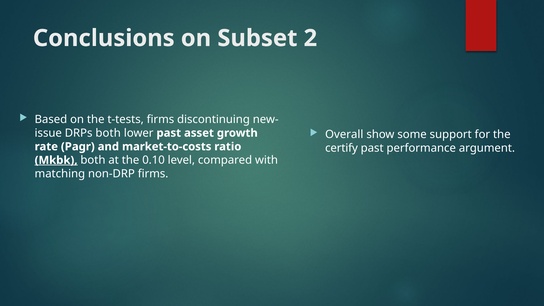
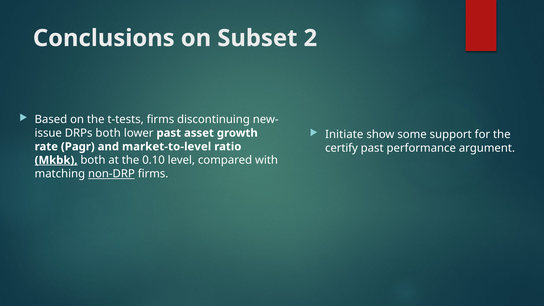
Overall: Overall -> Initiate (344, 134)
market-to-costs: market-to-costs -> market-to-level (167, 147)
non-DRP underline: none -> present (111, 174)
